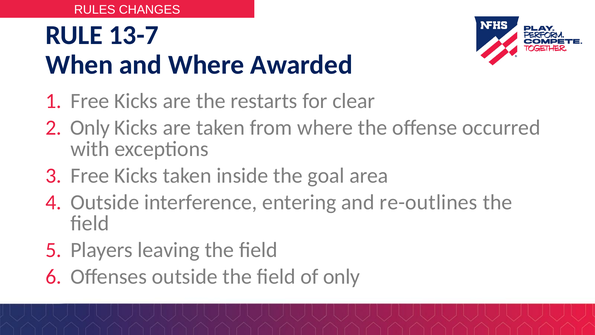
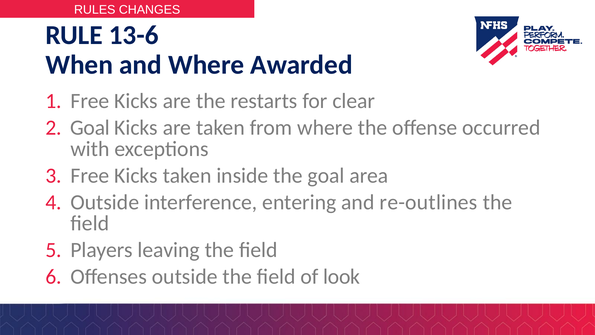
13-7: 13-7 -> 13-6 (134, 35)
Only: Only -> Goal (90, 128)
of only: only -> look (342, 276)
